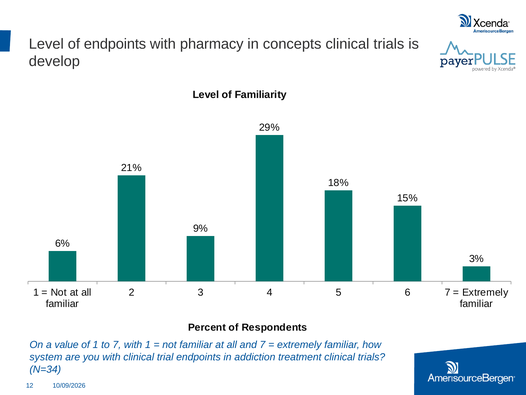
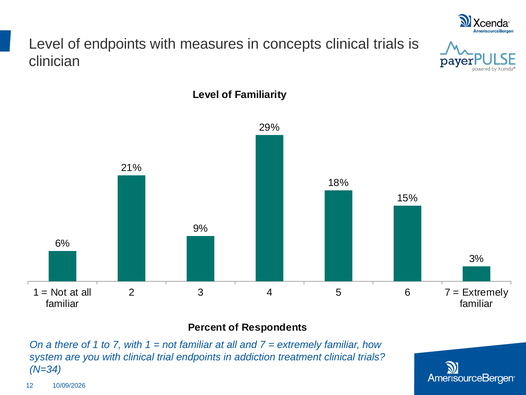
pharmacy: pharmacy -> measures (212, 44)
develop: develop -> clinician (54, 61)
value: value -> there (66, 344)
